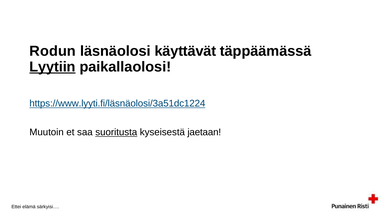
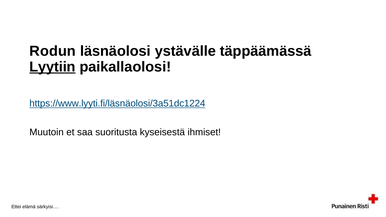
käyttävät: käyttävät -> ystävälle (185, 51)
suoritusta underline: present -> none (116, 132)
jaetaan: jaetaan -> ihmiset (204, 132)
